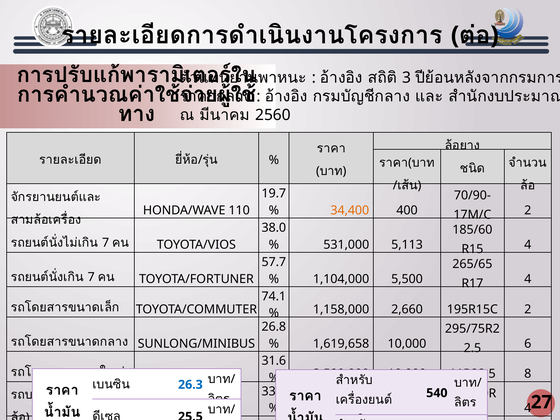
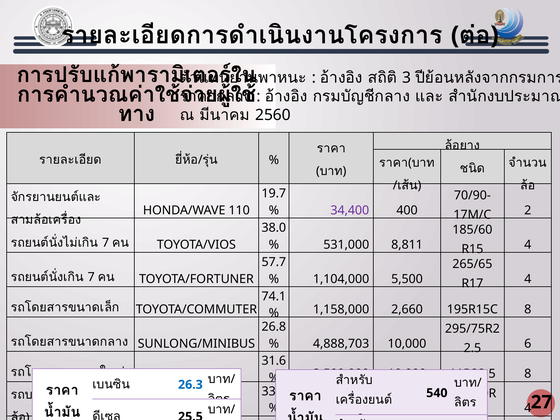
34,400 colour: orange -> purple (350, 210)
5,113: 5,113 -> 8,811 (407, 245)
195R15C 2: 2 -> 8 (528, 309)
1,619,658: 1,619,658 -> 4,888,703 (341, 344)
